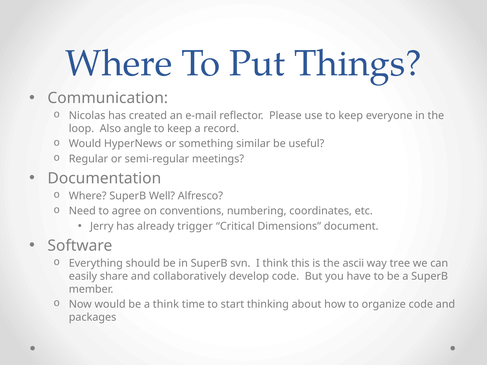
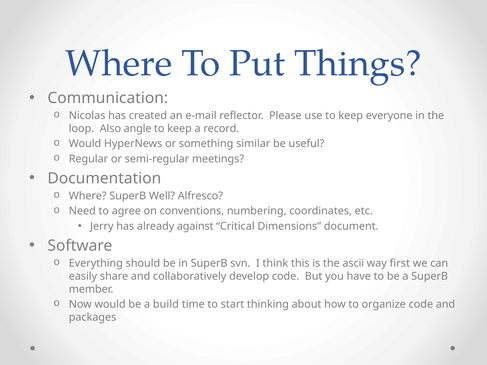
trigger: trigger -> against (195, 226)
tree: tree -> first (400, 263)
a think: think -> build (166, 304)
